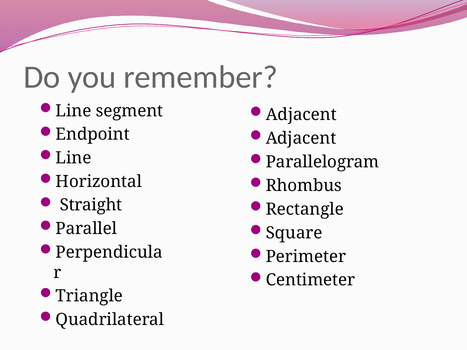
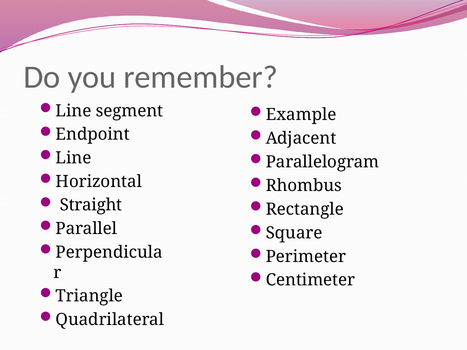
Adjacent: Adjacent -> Example (301, 115)
